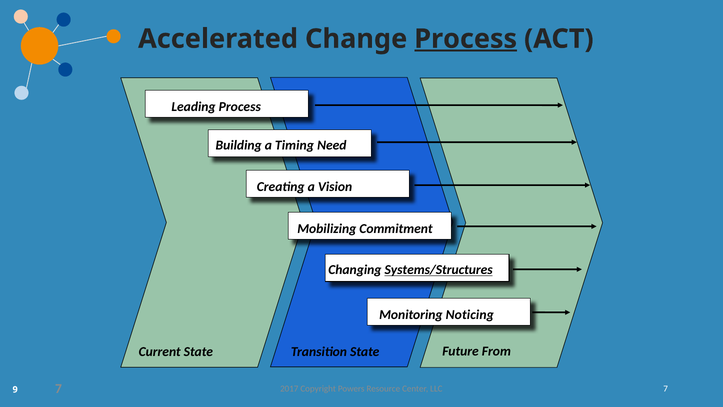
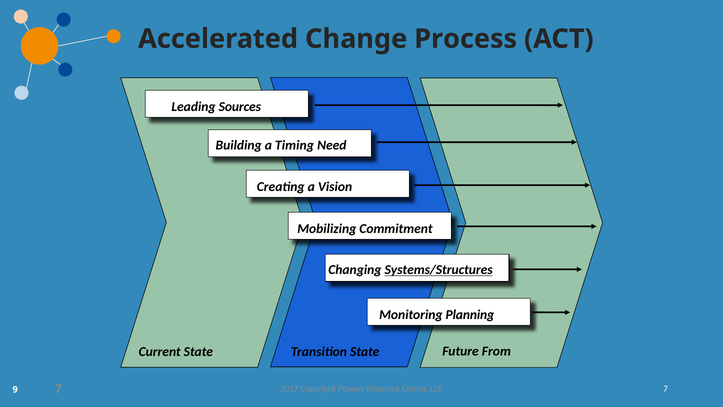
Process underline: present -> none (466, 39)
Leading Process: Process -> Sources (240, 107)
Noticing: Noticing -> Planning (470, 315)
